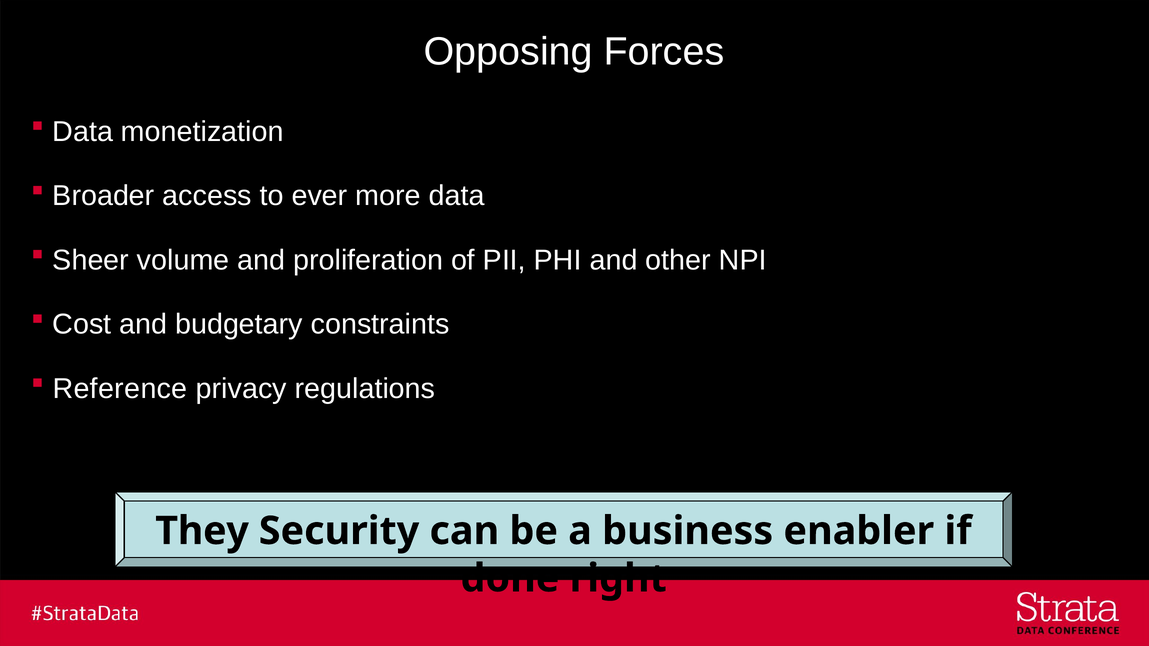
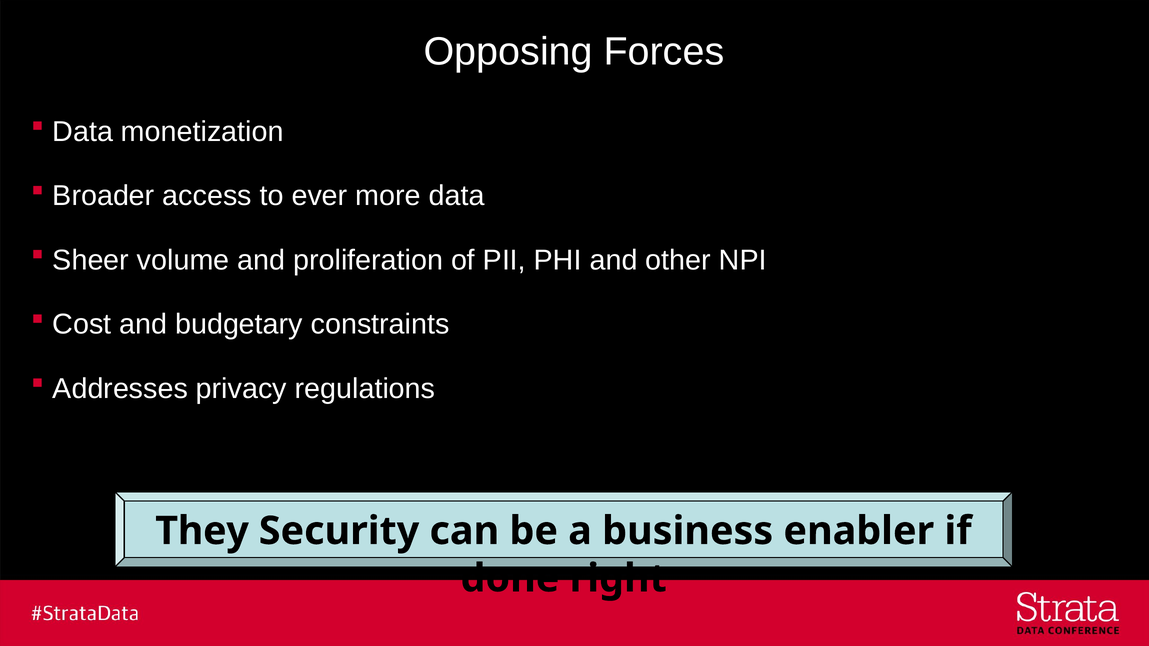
Reference: Reference -> Addresses (120, 389)
